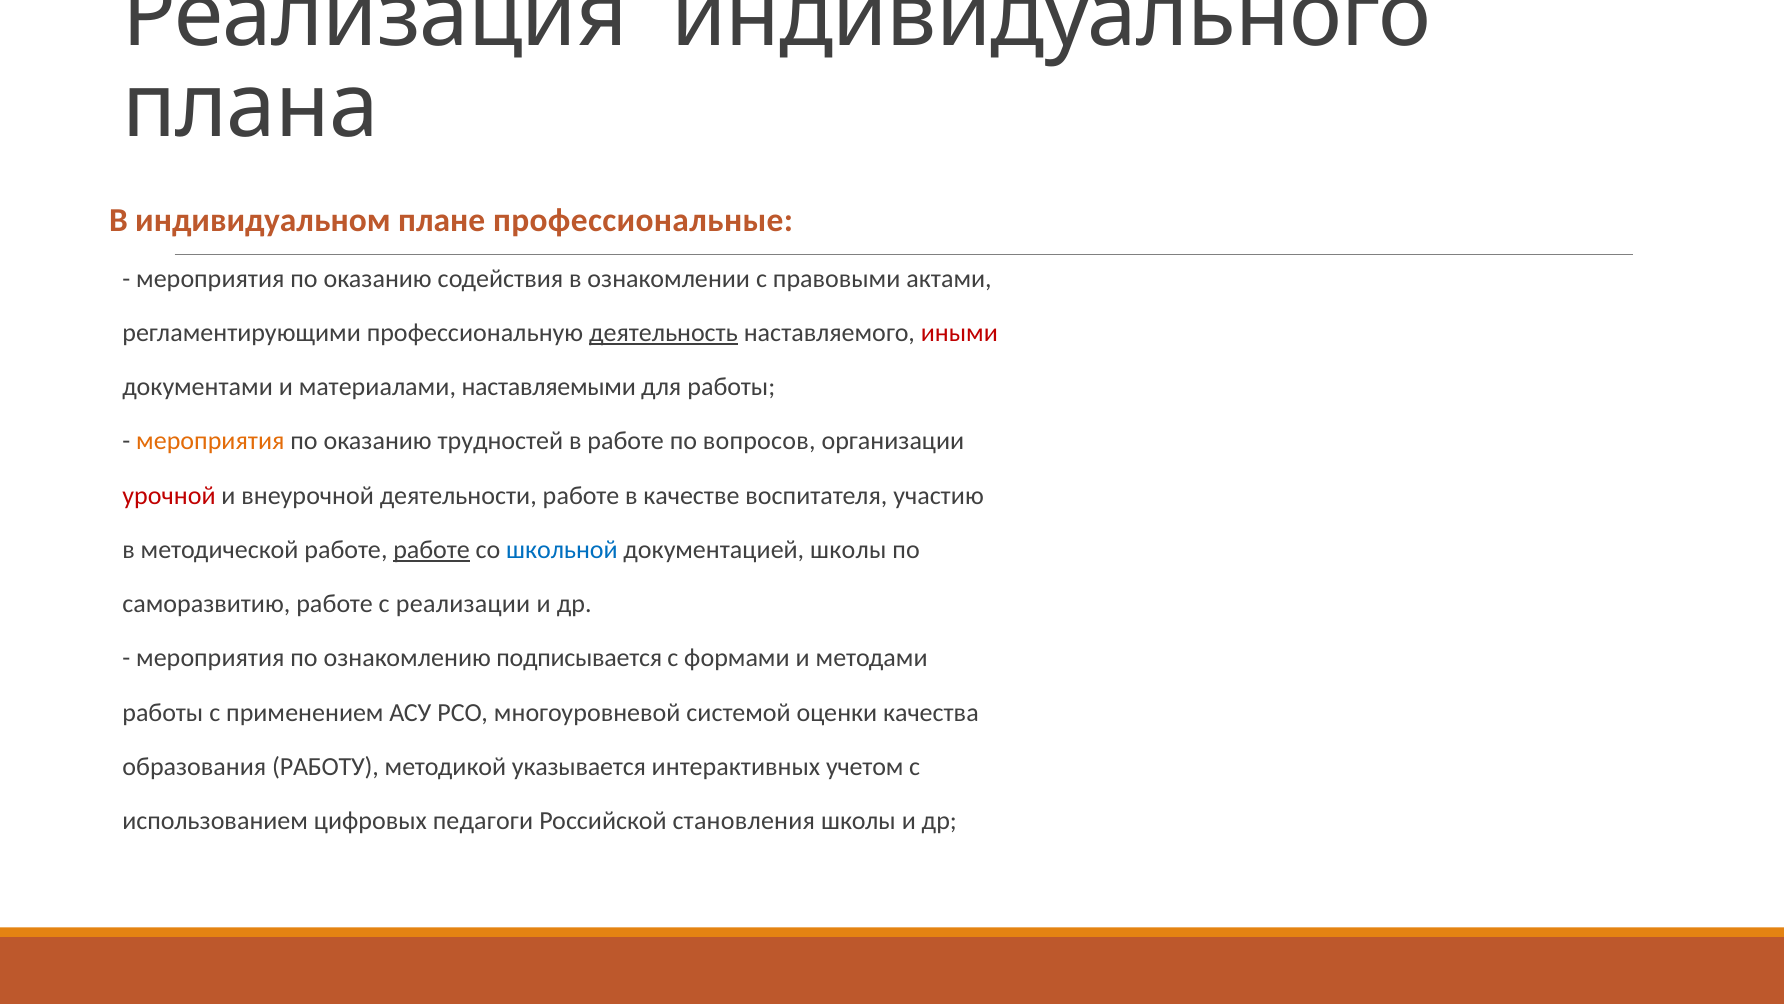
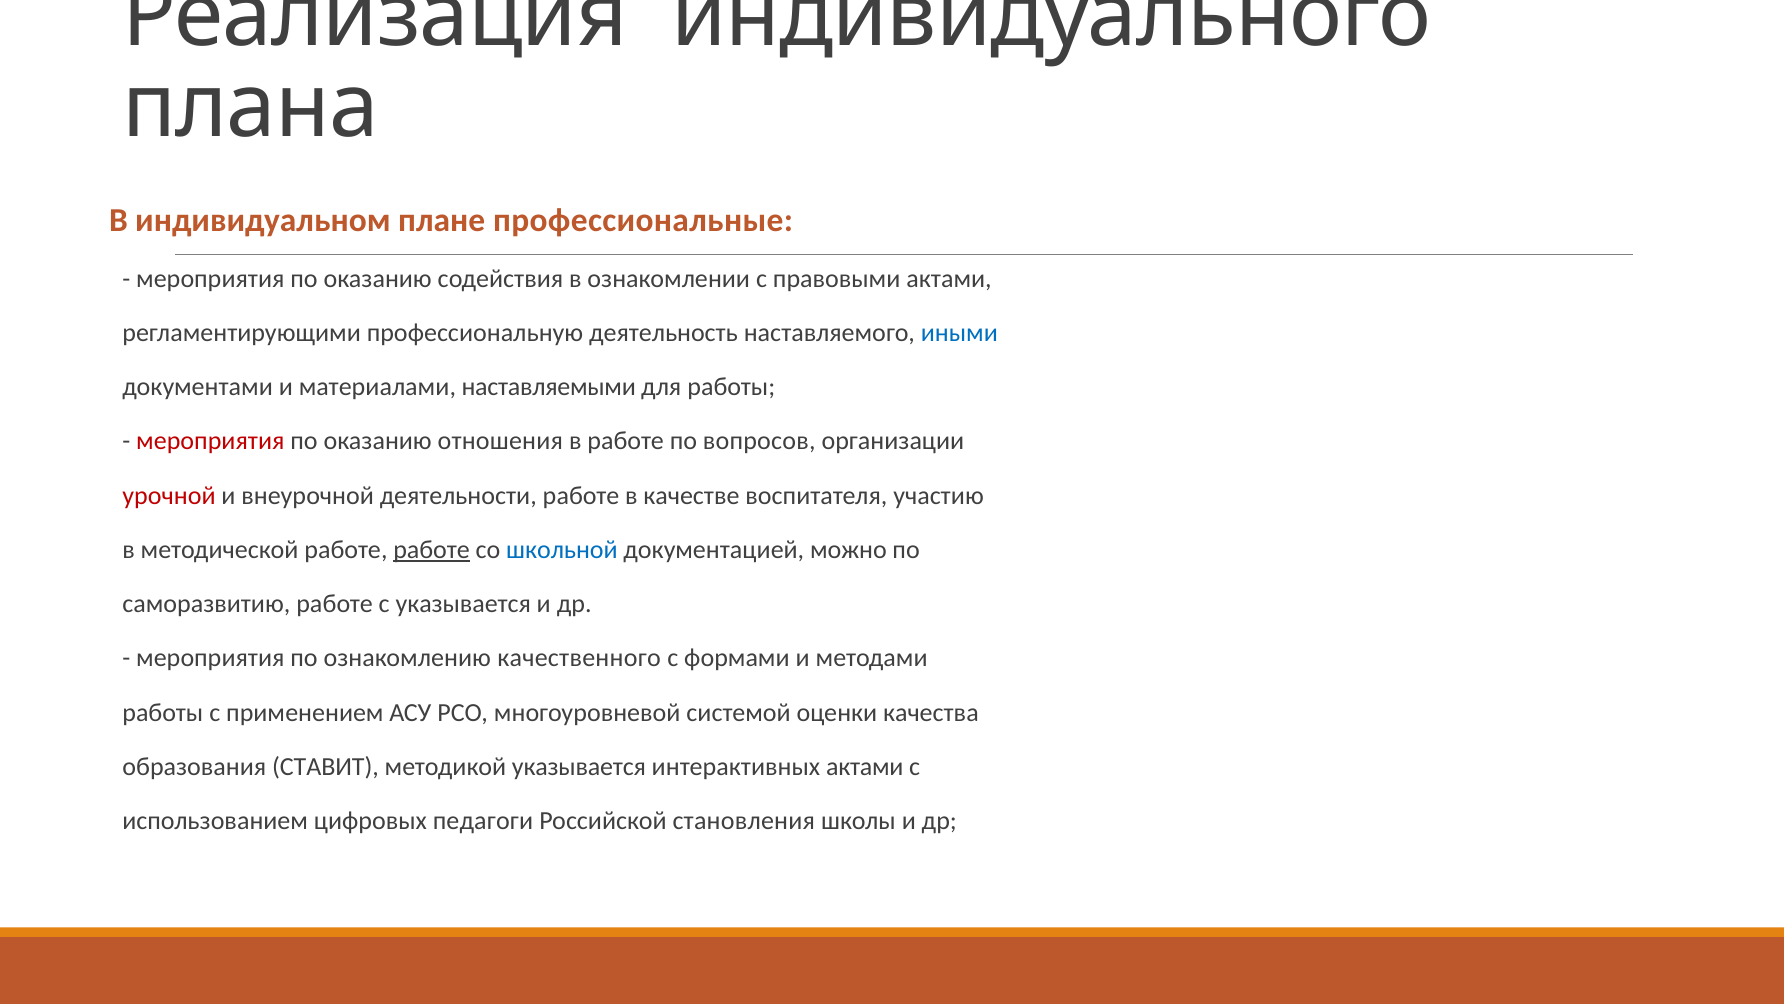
деятельность underline: present -> none (664, 333)
иными colour: red -> blue (959, 333)
мероприятия colour: orange -> red (210, 441)
трудностей: трудностей -> отношения (500, 441)
документацией школы: школы -> можно (848, 550)
с реализации: реализации -> указывается (463, 604)
подписывается: подписывается -> качественного (579, 658)
РАБОТУ: РАБОТУ -> СТАВИТ (325, 766)
интерактивных учетом: учетом -> актами (865, 766)
